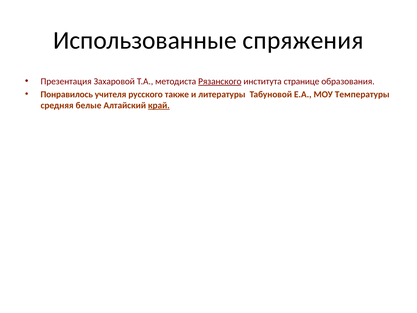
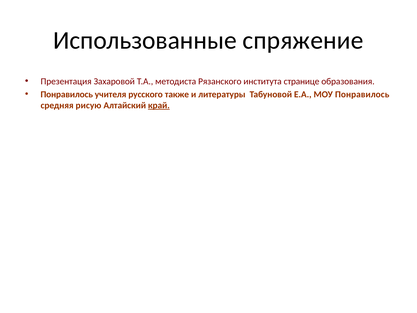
спряжения: спряжения -> спряжение (303, 40)
Рязанского underline: present -> none (220, 81)
МОУ Температуры: Температуры -> Понравилось (362, 94)
белые: белые -> рисую (89, 105)
